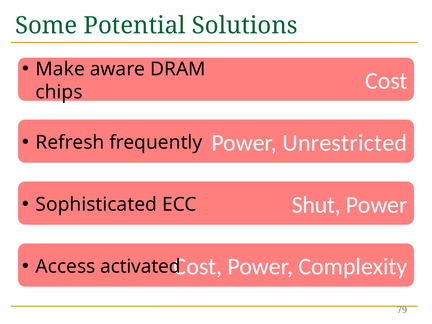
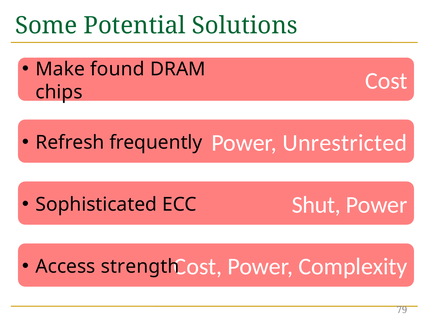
aware: aware -> found (117, 69)
activated: activated -> strength (140, 266)
